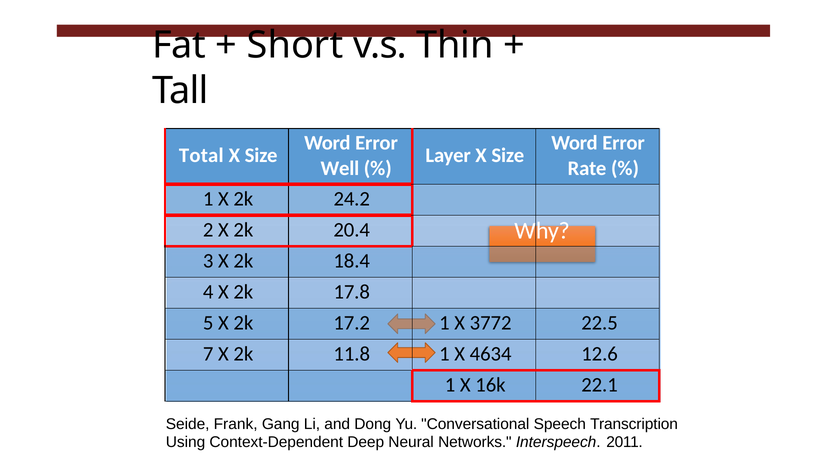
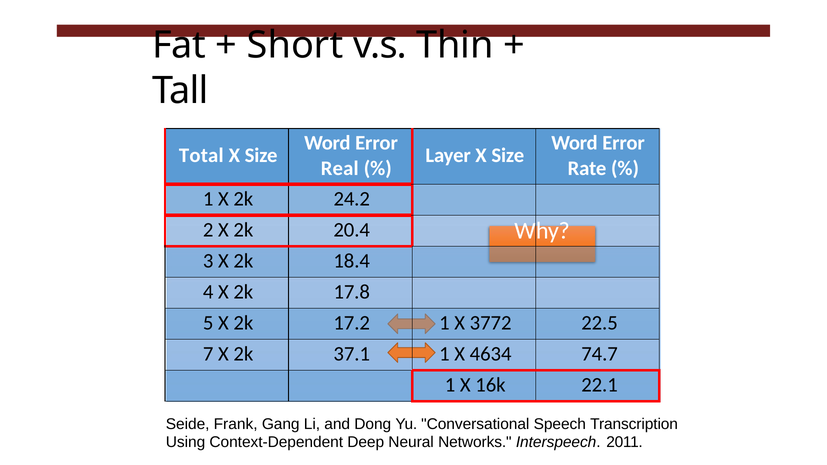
Well: Well -> Real (340, 168)
11.8: 11.8 -> 37.1 (352, 354)
12.6: 12.6 -> 74.7 (600, 354)
